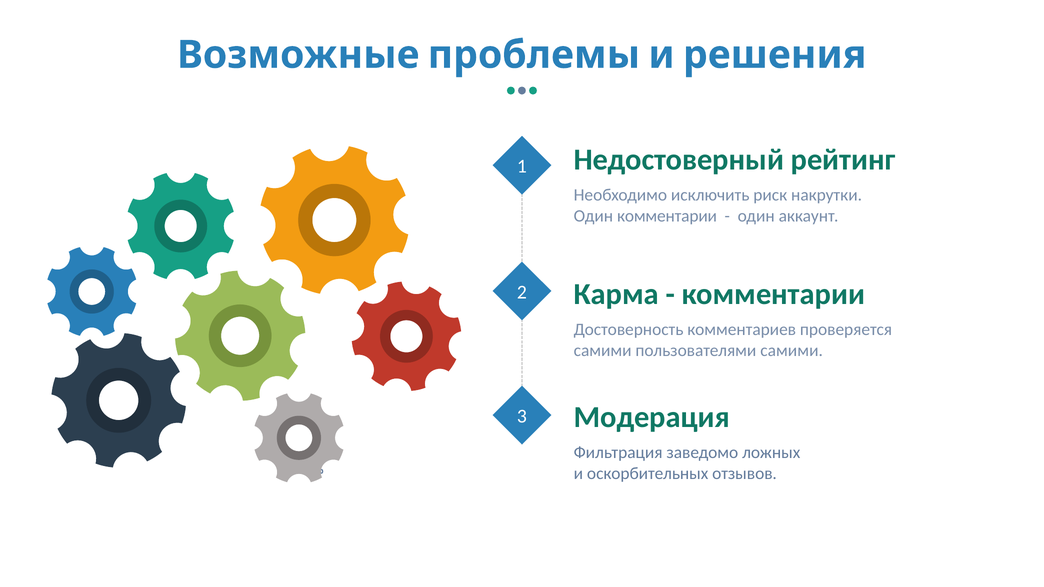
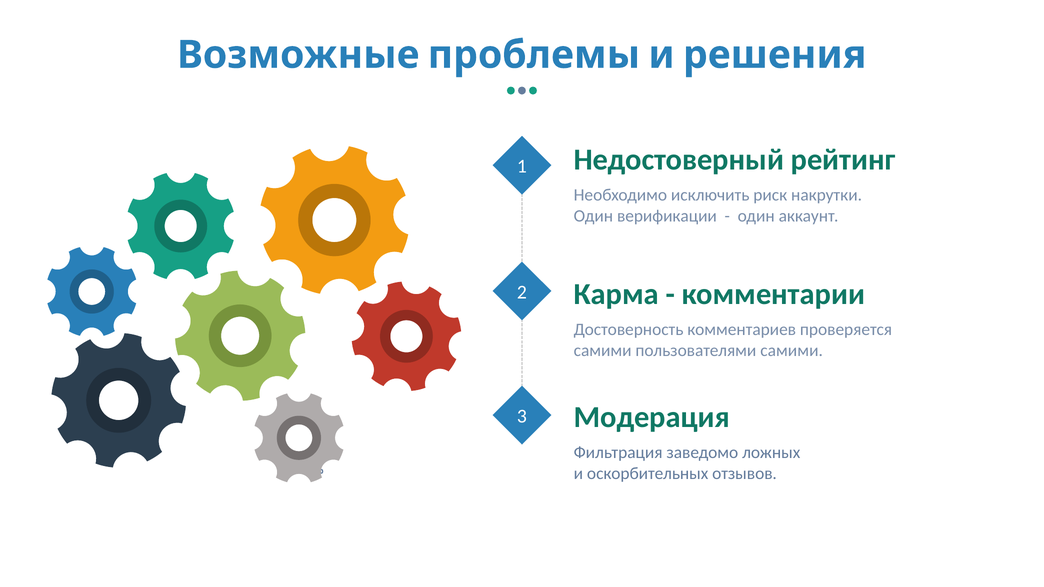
Один комментарии: комментарии -> верификации (667, 216)
